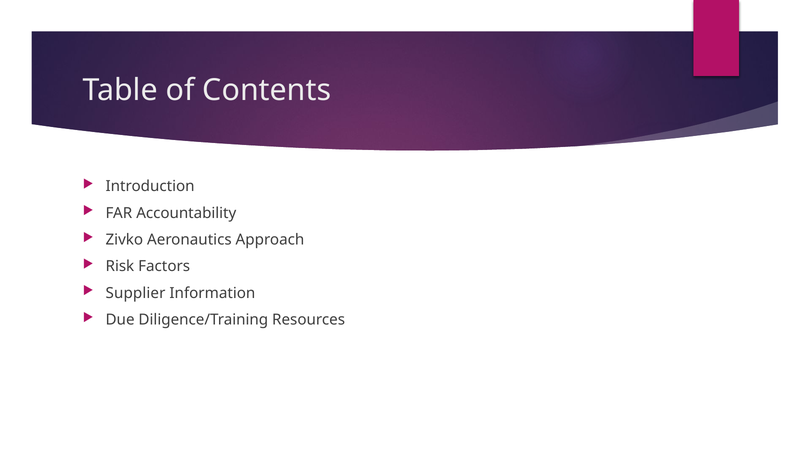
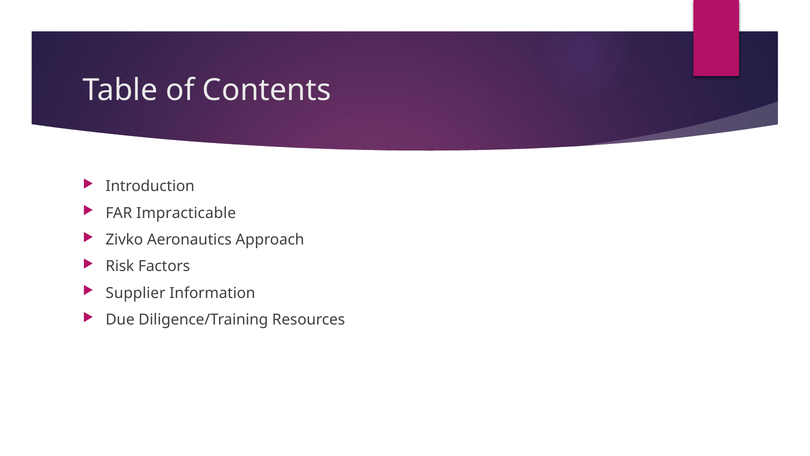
Accountability: Accountability -> Impracticable (186, 213)
